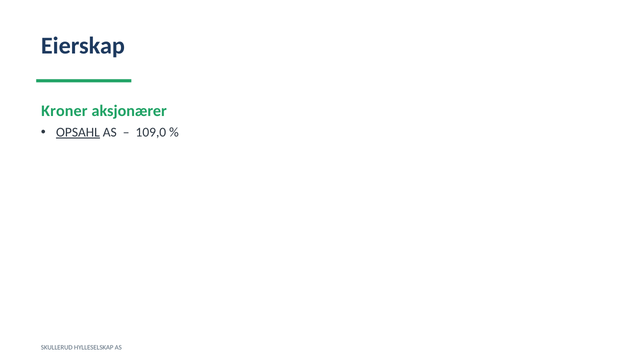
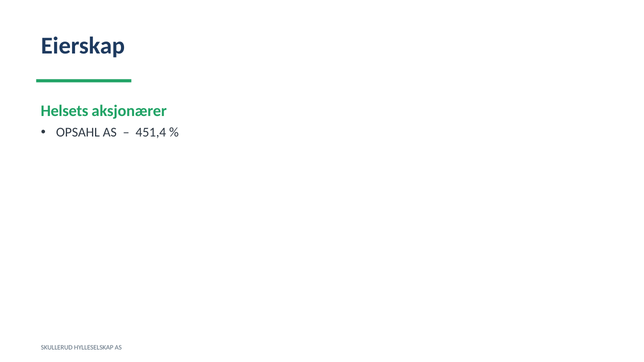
Kroner: Kroner -> Helsets (65, 111)
OPSAHL underline: present -> none (78, 132)
109,0: 109,0 -> 451,4 (151, 132)
